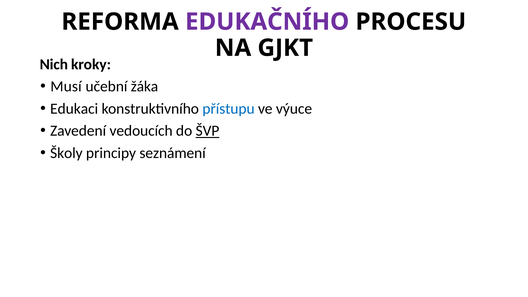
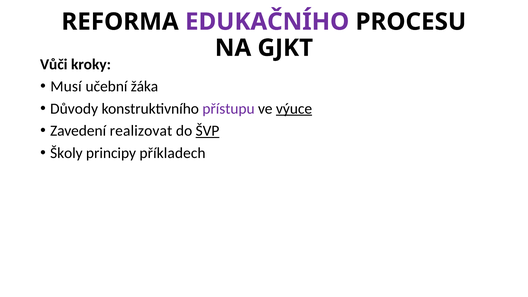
Nich: Nich -> Vůči (54, 64)
Edukaci: Edukaci -> Důvody (74, 109)
přístupu colour: blue -> purple (229, 109)
výuce underline: none -> present (294, 109)
vedoucích: vedoucích -> realizovat (141, 131)
seznámení: seznámení -> příkladech (172, 153)
